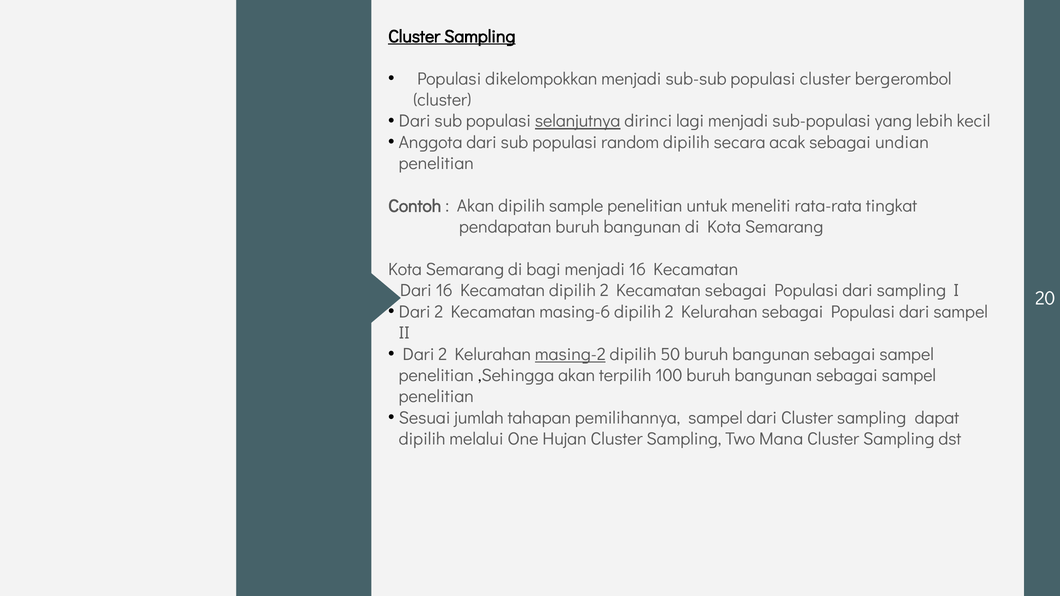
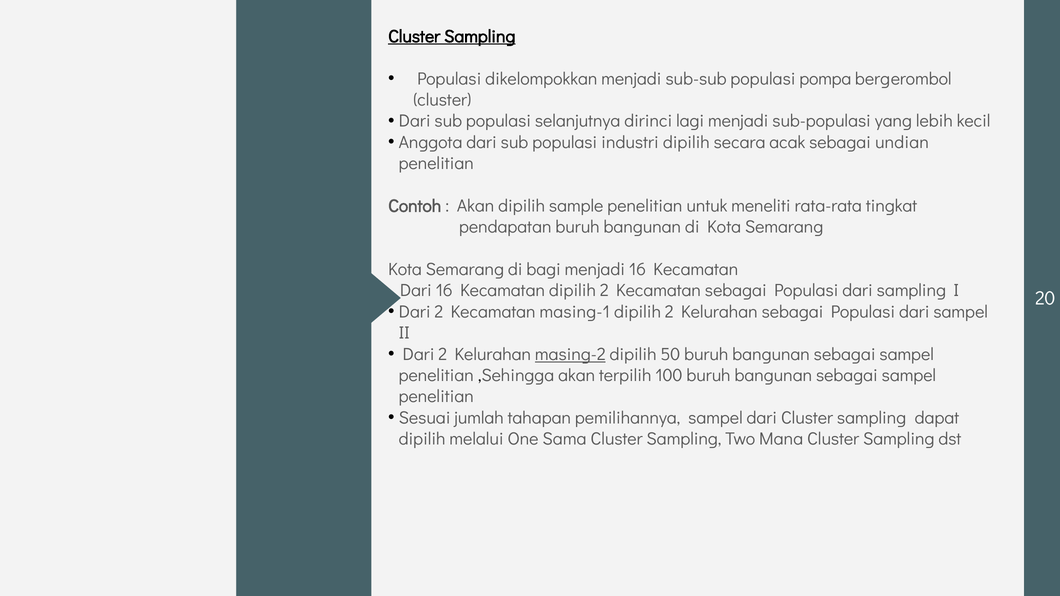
populasi cluster: cluster -> pompa (825, 79)
selanjutnya underline: present -> none (578, 121)
random: random -> industri (630, 142)
masing-6: masing-6 -> masing-1 (575, 312)
Hujan: Hujan -> Sama (564, 439)
